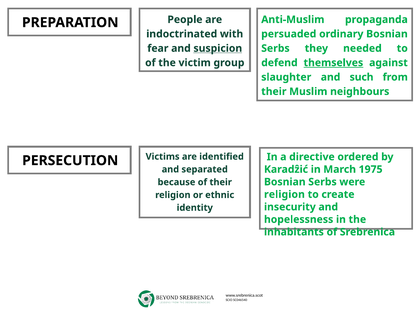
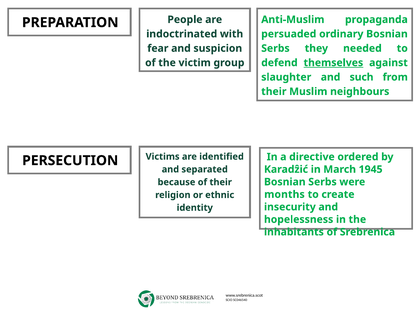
suspicion underline: present -> none (218, 48)
1975: 1975 -> 1945 (371, 169)
religion: religion -> months (284, 194)
